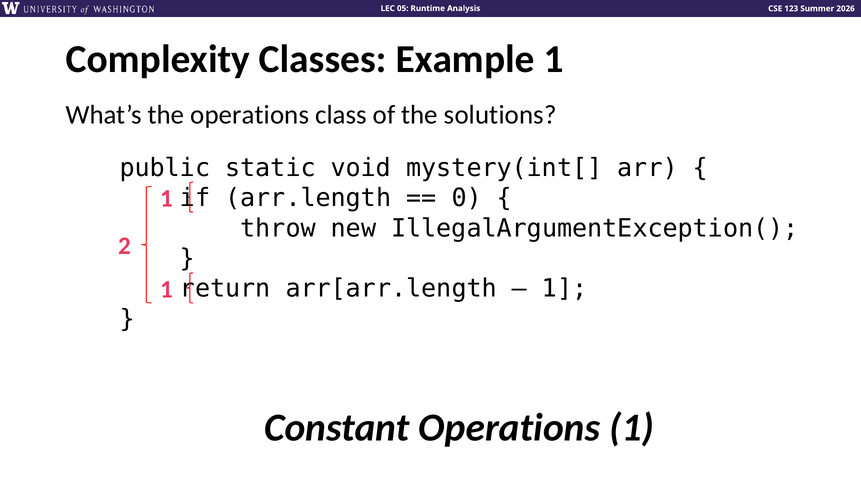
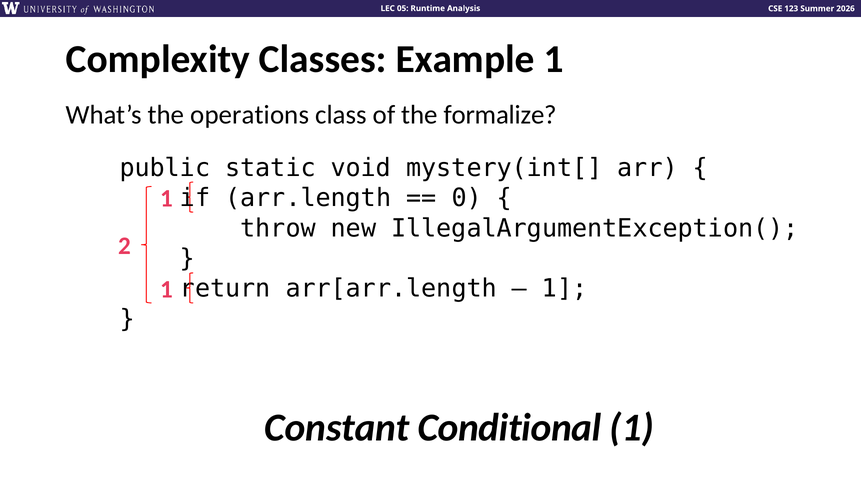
solutions: solutions -> formalize (500, 114)
Constant Operations: Operations -> Conditional (510, 427)
